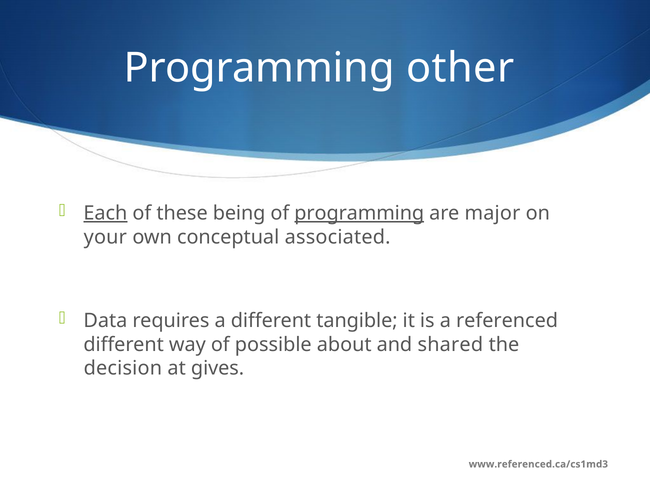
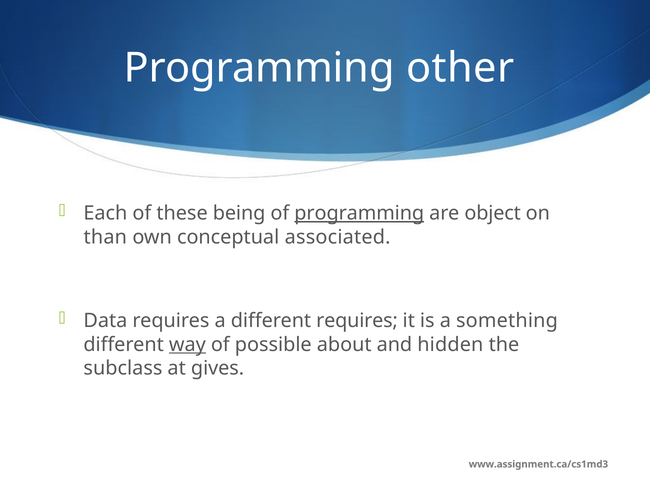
Each underline: present -> none (105, 213)
major: major -> object (493, 213)
your: your -> than (105, 237)
different tangible: tangible -> requires (357, 321)
referenced: referenced -> something (507, 321)
way underline: none -> present (187, 345)
shared: shared -> hidden (450, 345)
decision: decision -> subclass (123, 369)
www.referenced.ca/cs1md3: www.referenced.ca/cs1md3 -> www.assignment.ca/cs1md3 (538, 465)
